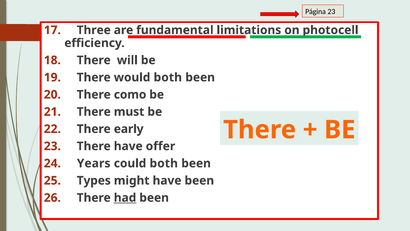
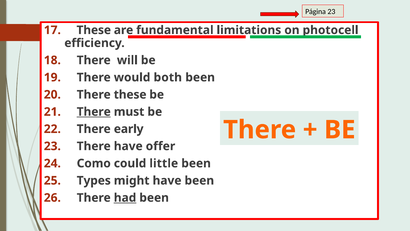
Three: Three -> These (94, 30)
There como: como -> these (130, 94)
There underline: none -> present (94, 112)
Years: Years -> Como (94, 163)
could both: both -> little (164, 163)
